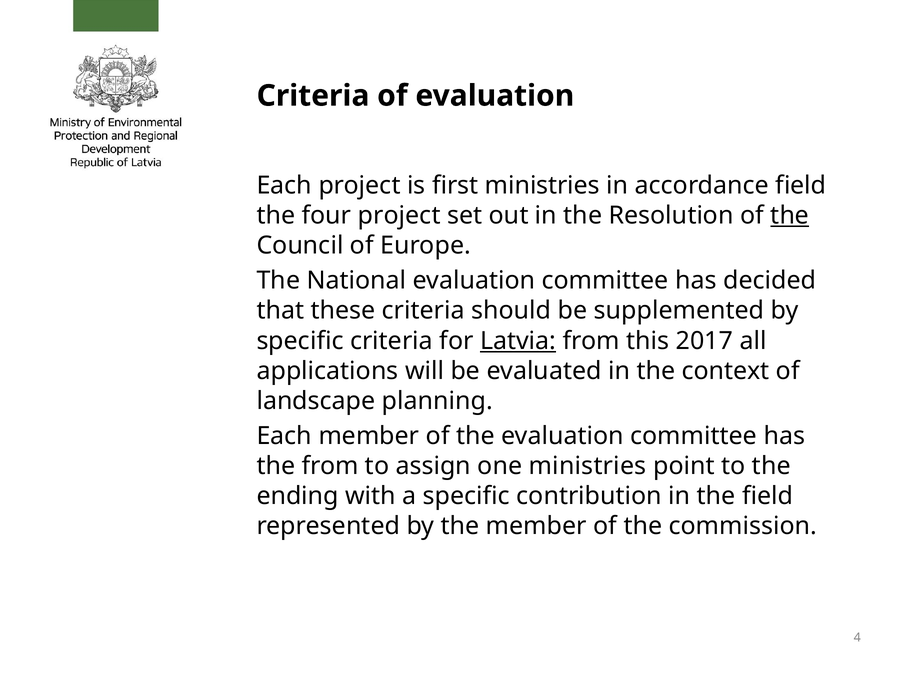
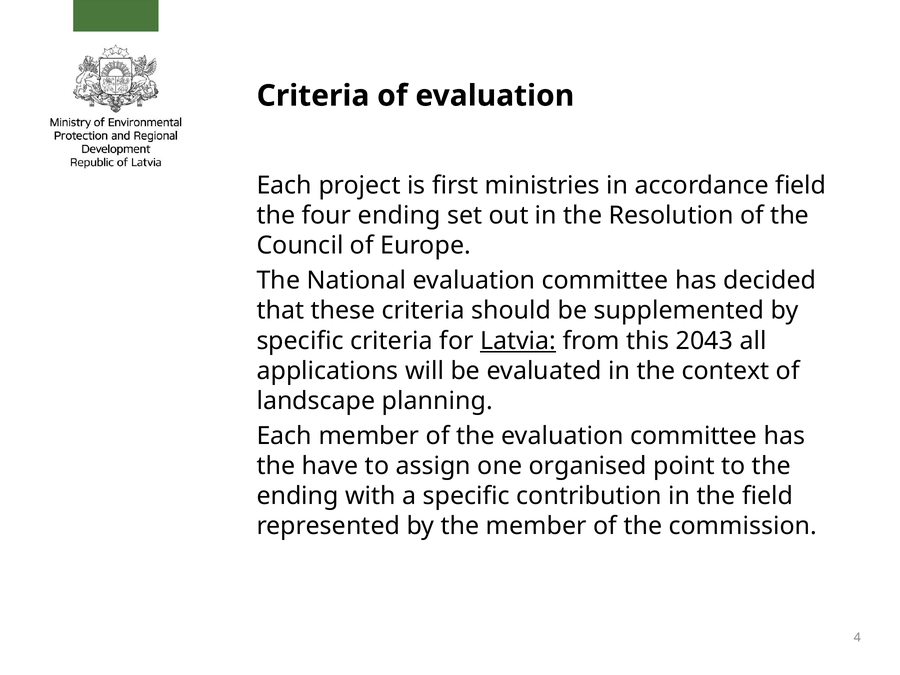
four project: project -> ending (399, 216)
the underline: present -> none (790, 216)
2017: 2017 -> 2043 (704, 341)
the from: from -> have (330, 466)
one ministries: ministries -> organised (588, 466)
